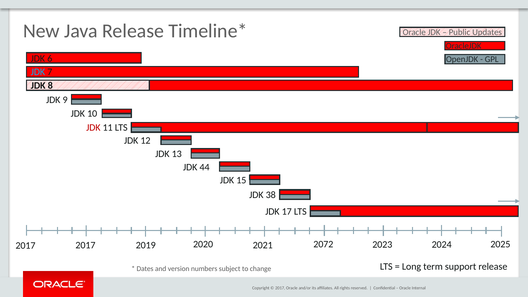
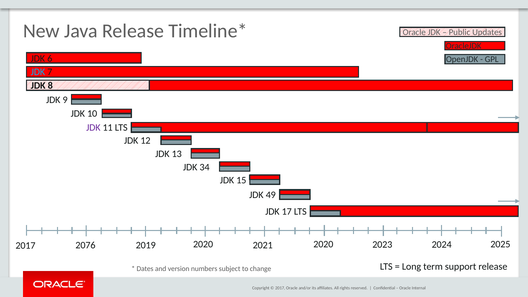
JDK colour: red -> purple (93, 128)
44: 44 -> 34 (205, 167)
38: 38 -> 49 (271, 195)
2017 2017: 2017 -> 2076 (85, 245)
2021 2072: 2072 -> 2020 (323, 244)
